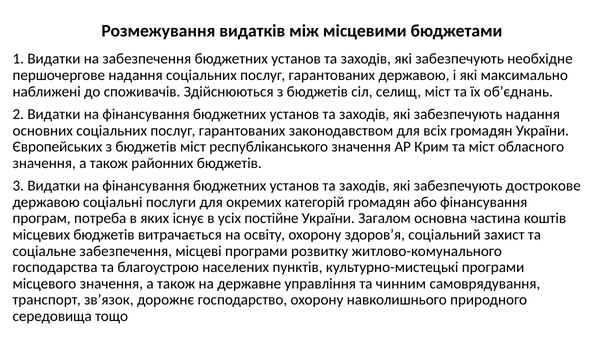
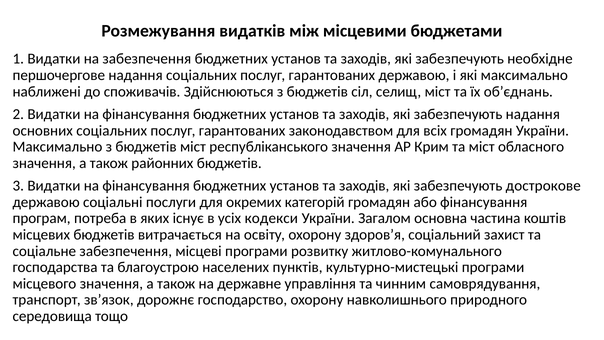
Європейських: Європейських -> Максимально (57, 147)
постійне: постійне -> кодекси (271, 218)
